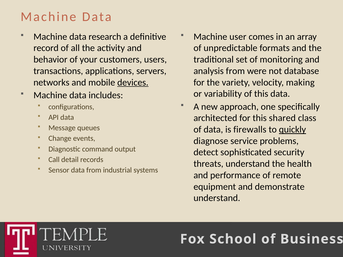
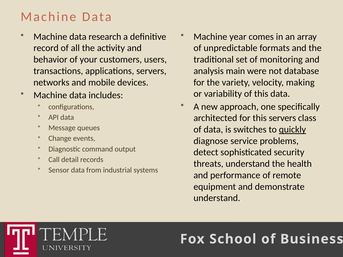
user: user -> year (238, 37)
analysis from: from -> main (235, 71)
devices underline: present -> none (133, 82)
this shared: shared -> servers (282, 118)
firewalls: firewalls -> switches (250, 130)
